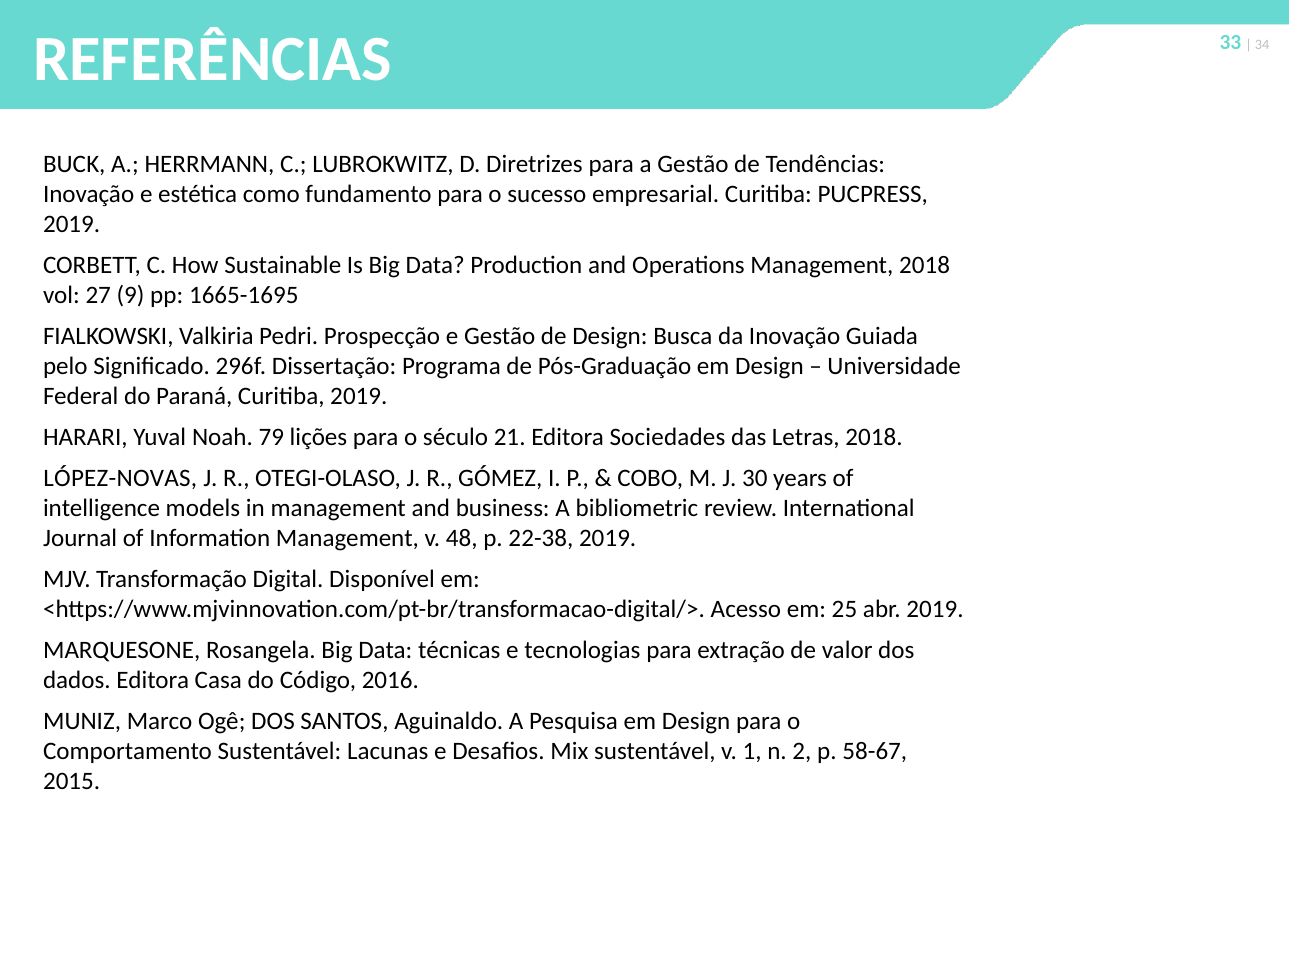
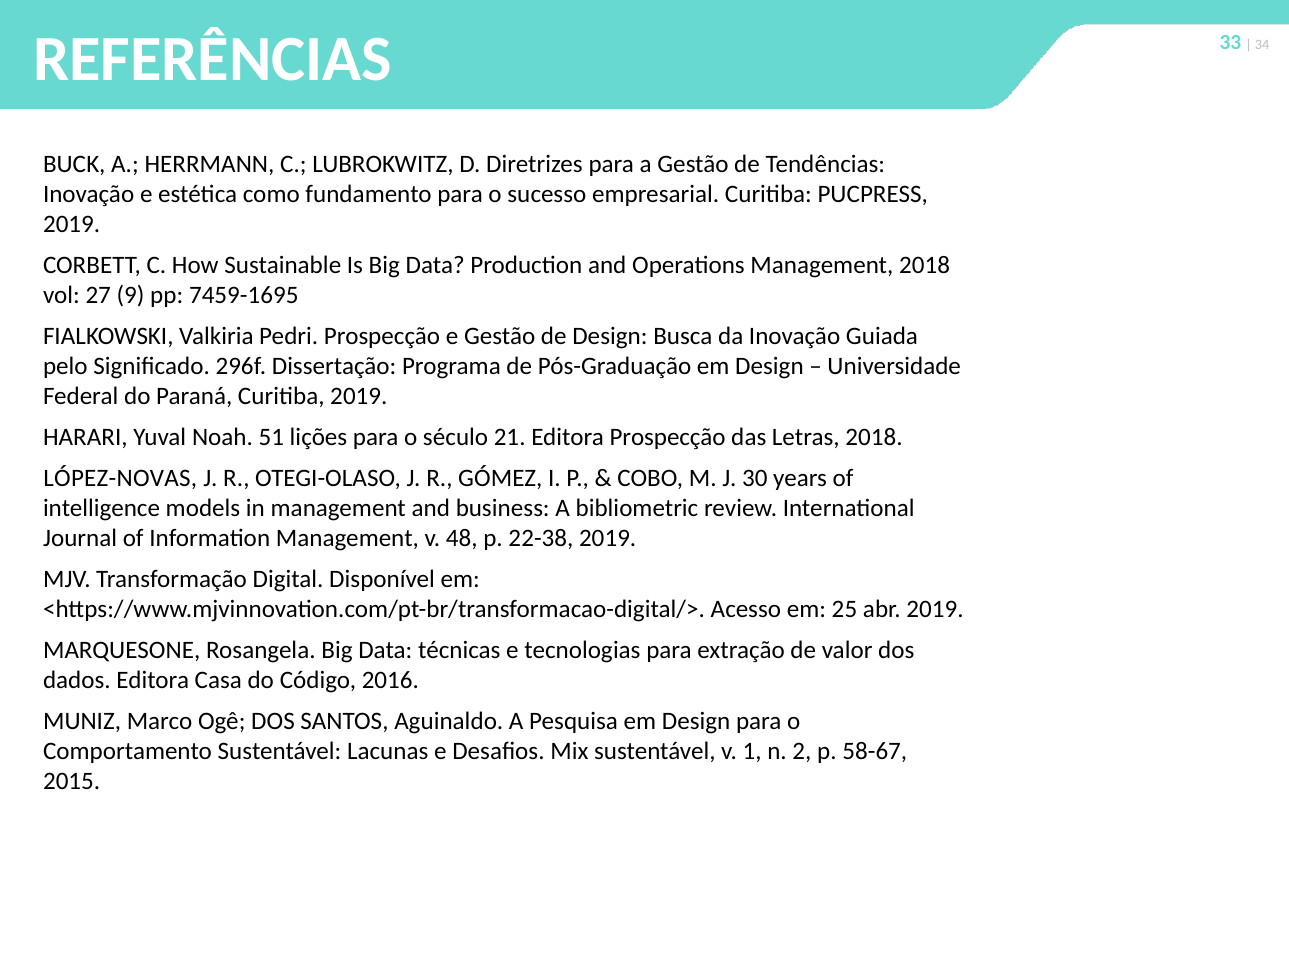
1665-1695: 1665-1695 -> 7459-1695 (244, 295)
79: 79 -> 51 (271, 437)
Editora Sociedades: Sociedades -> Prospecção (668, 437)
